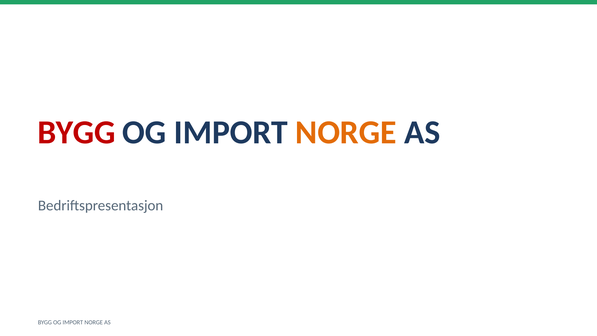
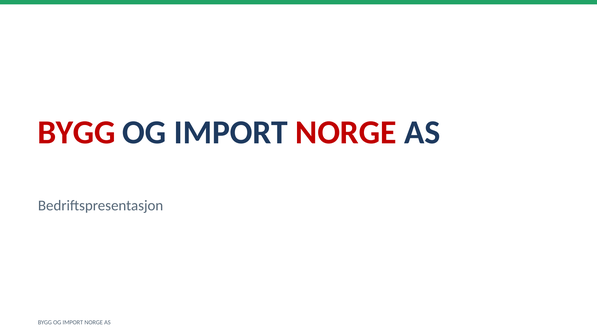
NORGE colour: orange -> red (346, 132)
